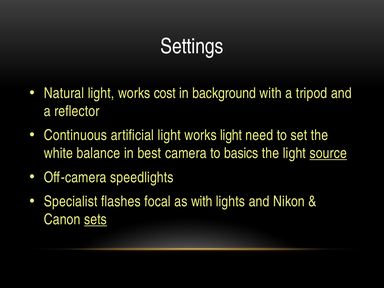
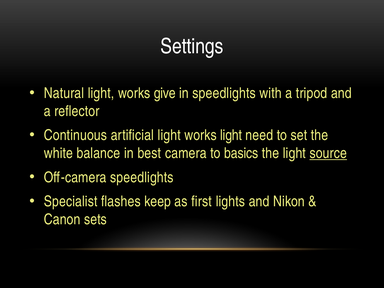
cost: cost -> give (165, 93)
in background: background -> speedlights (224, 93)
focal: focal -> keep (158, 201)
as with: with -> first (202, 201)
sets underline: present -> none (96, 219)
